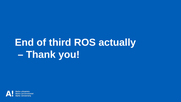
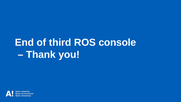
actually: actually -> console (117, 42)
